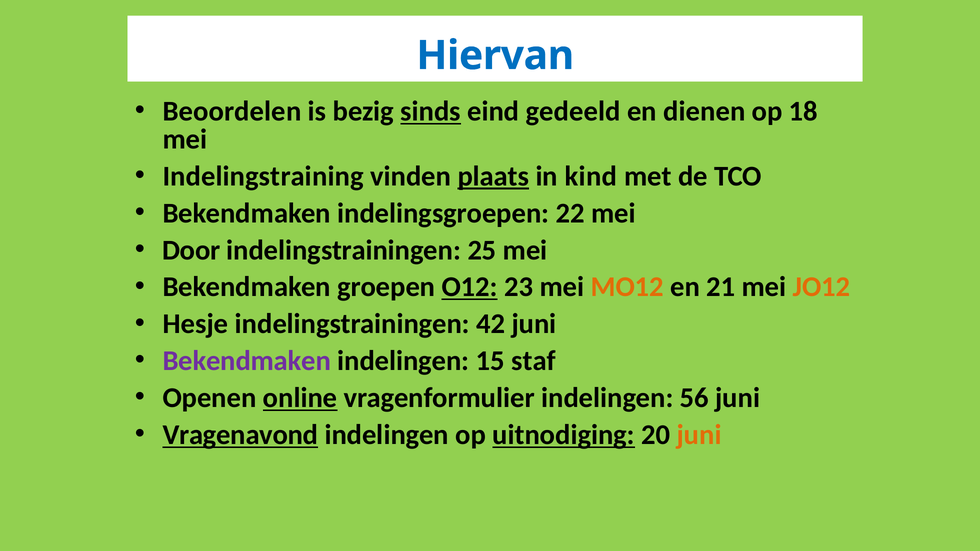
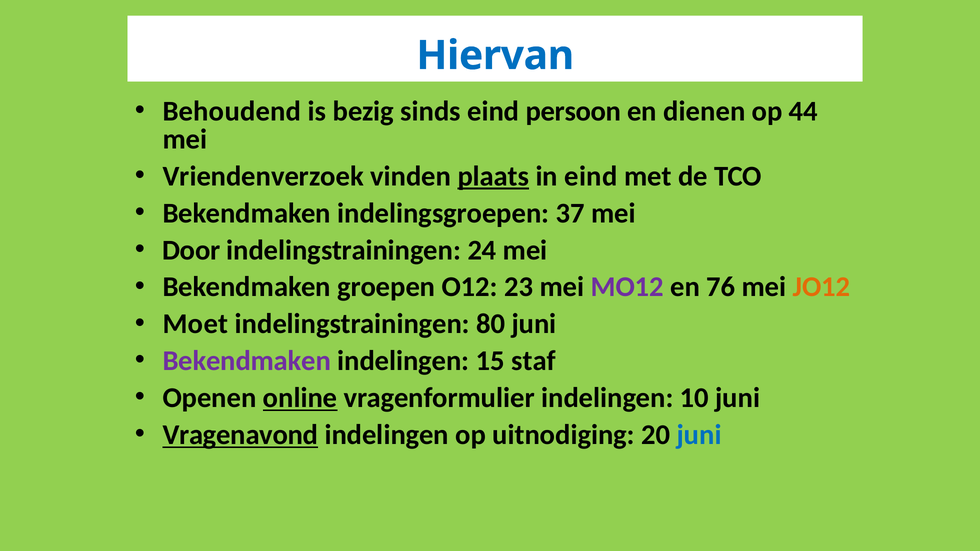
Beoordelen: Beoordelen -> Behoudend (232, 111)
sinds underline: present -> none (431, 111)
gedeeld: gedeeld -> persoon (573, 111)
18: 18 -> 44 (803, 111)
Indelingstraining: Indelingstraining -> Vriendenverzoek (263, 176)
in kind: kind -> eind (591, 176)
22: 22 -> 37 (570, 213)
25: 25 -> 24 (482, 250)
O12 underline: present -> none (470, 287)
MO12 colour: orange -> purple (627, 287)
21: 21 -> 76 (721, 287)
Hesje: Hesje -> Moet (195, 324)
42: 42 -> 80 (491, 324)
56: 56 -> 10 (694, 398)
uitnodiging underline: present -> none (564, 435)
juni colour: orange -> blue (699, 435)
